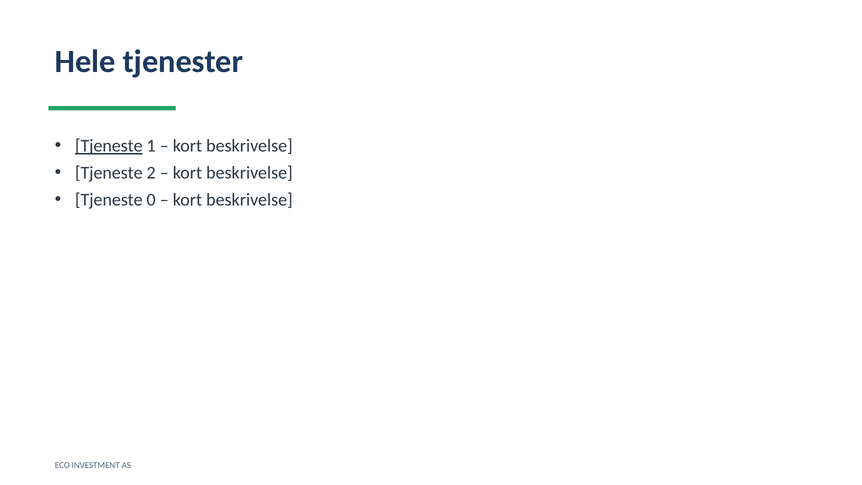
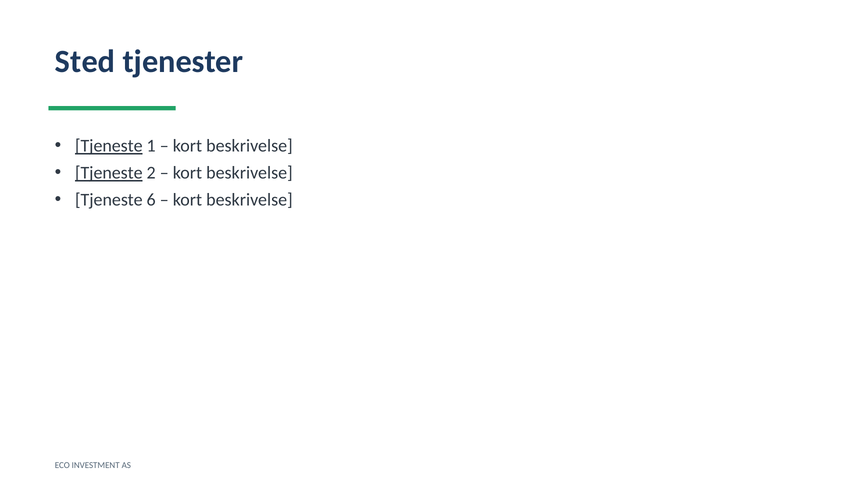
Hele: Hele -> Sted (85, 62)
Tjeneste underline: none -> present (109, 173)
0: 0 -> 6 (151, 200)
